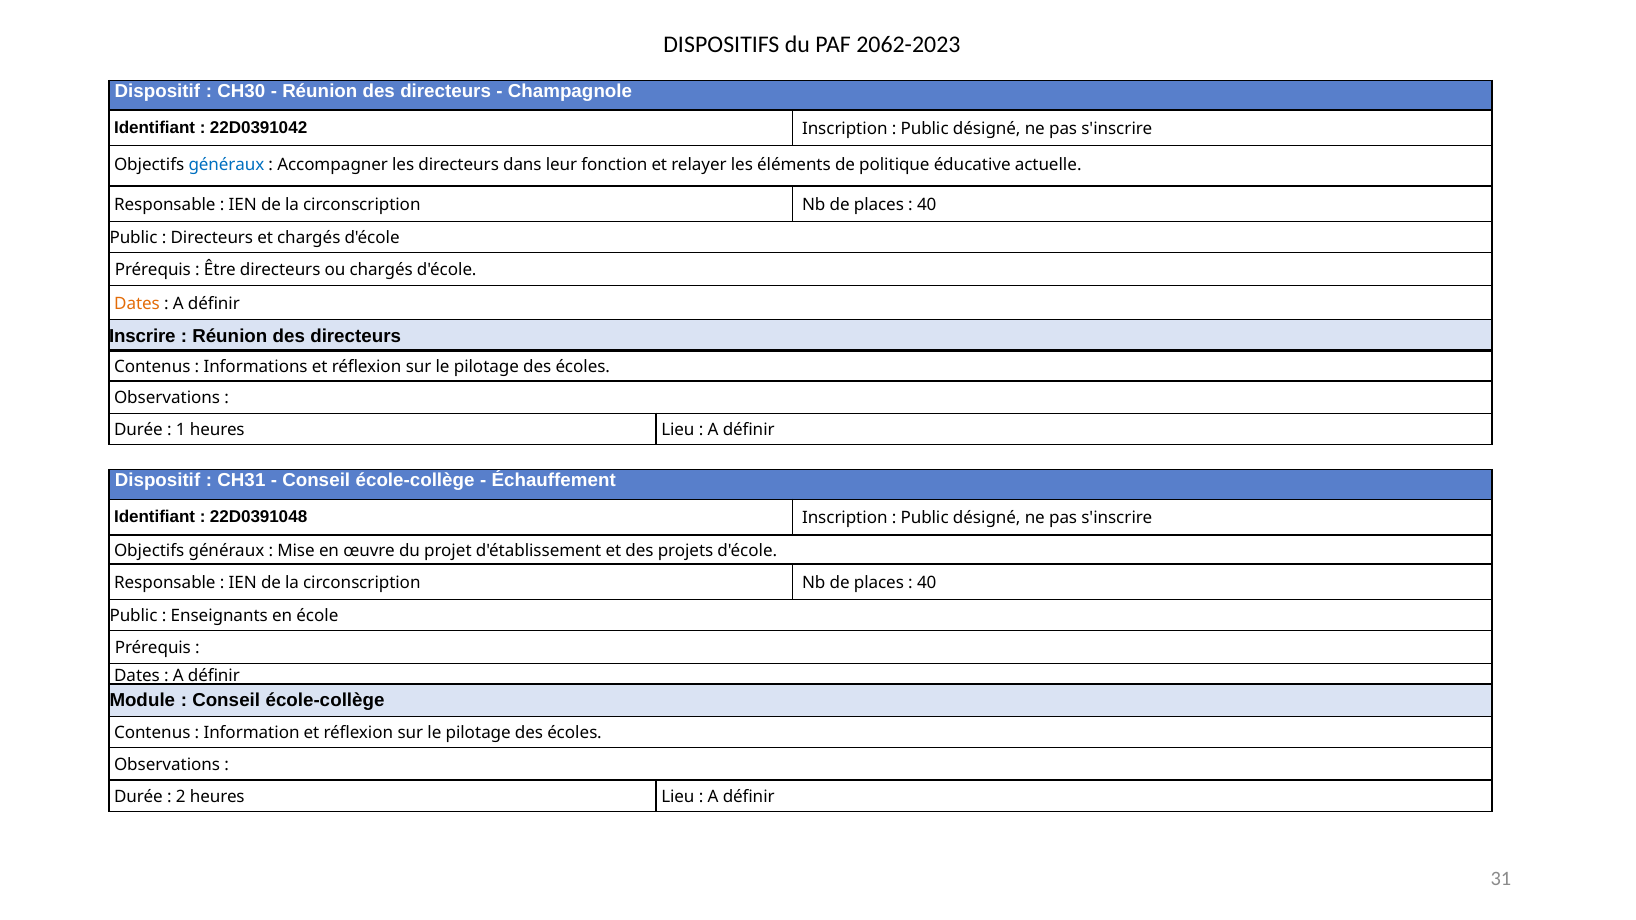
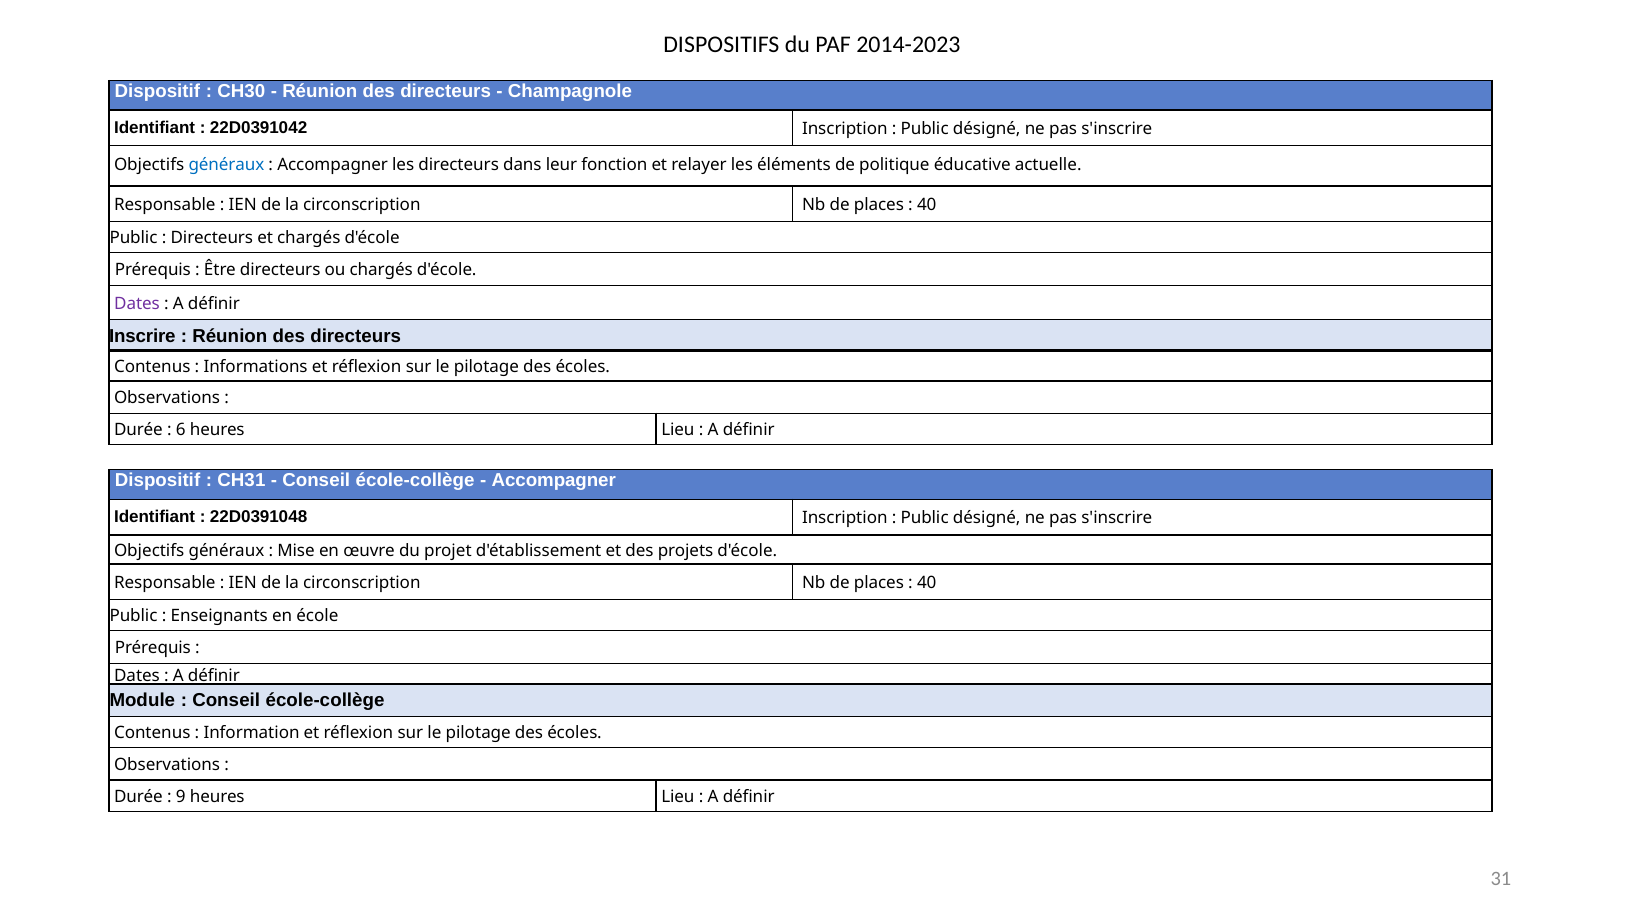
2062-2023: 2062-2023 -> 2014-2023 (908, 44)
Dates colour: orange -> purple (137, 304)
1: 1 -> 6 (181, 430)
Échauffement: Échauffement -> Accompagner (554, 481)
2: 2 -> 9 (181, 797)
